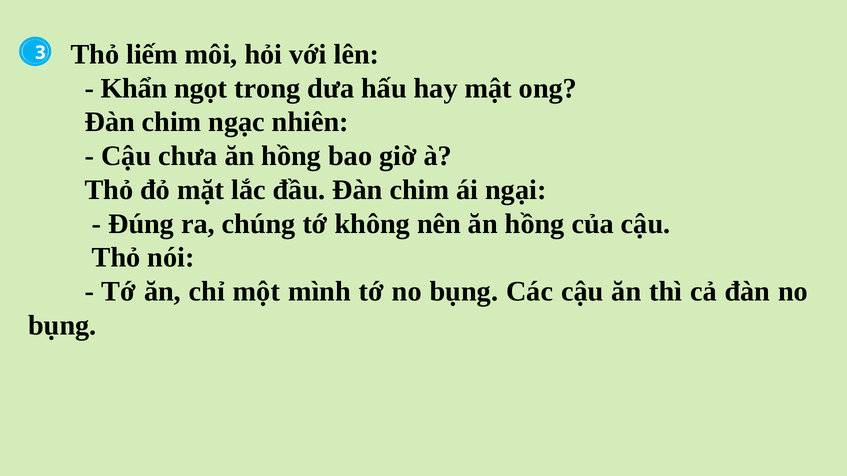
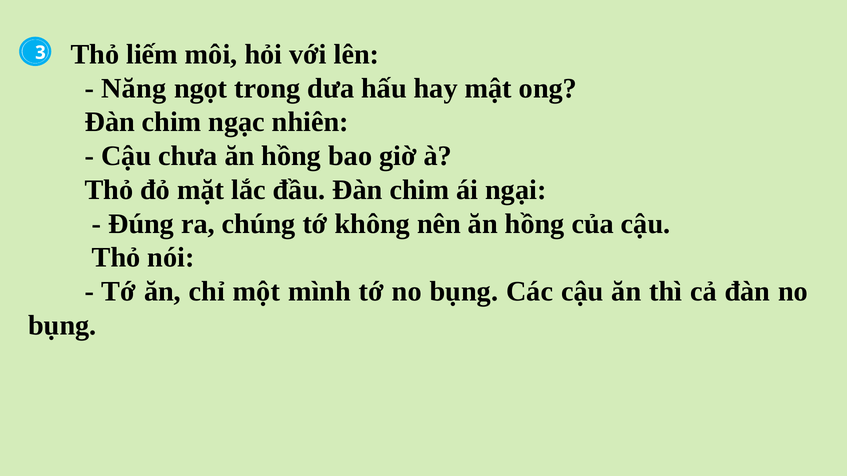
Khẩn: Khẩn -> Năng (134, 88)
